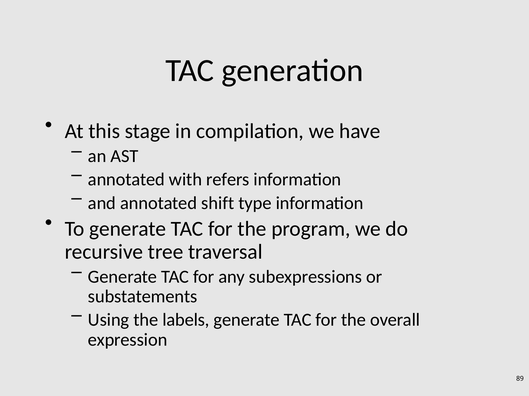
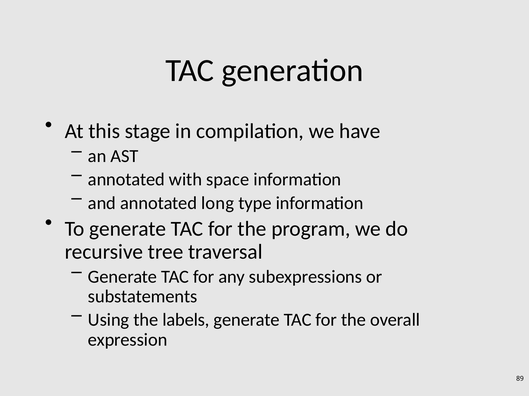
refers: refers -> space (228, 180)
shift: shift -> long (218, 203)
